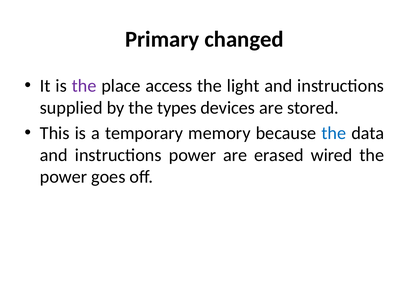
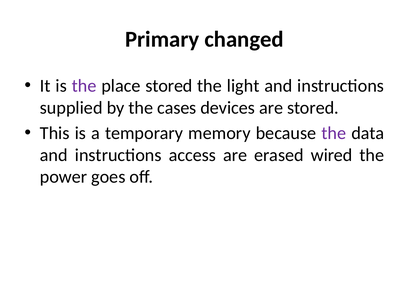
place access: access -> stored (169, 86)
types: types -> cases (177, 108)
the colour: blue -> purple (334, 133)
instructions power: power -> access (192, 155)
